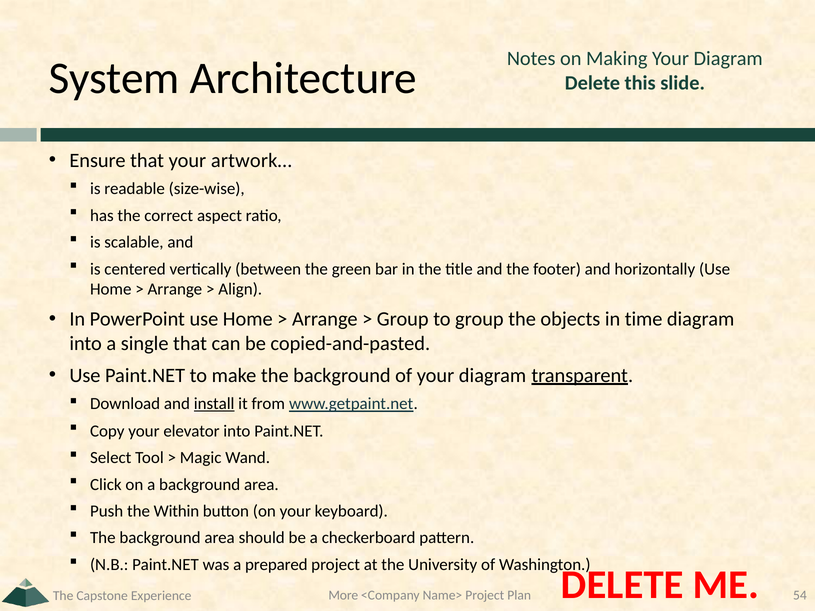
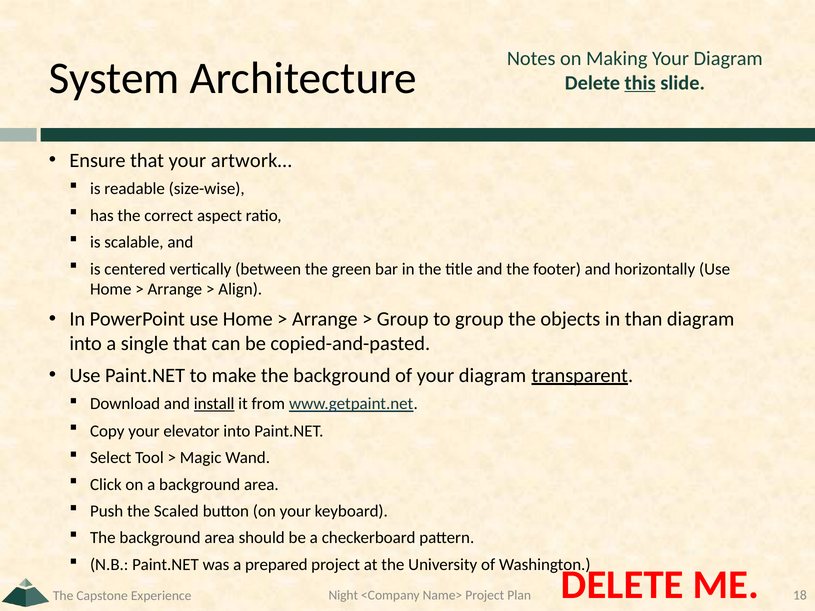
this underline: none -> present (640, 83)
time: time -> than (644, 319)
Within: Within -> Scaled (176, 511)
More: More -> Night (343, 596)
54: 54 -> 18 (800, 596)
